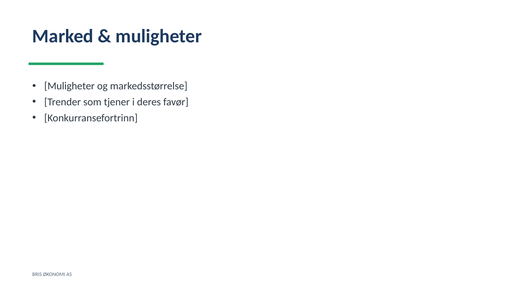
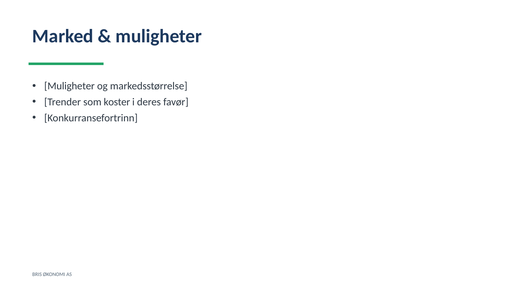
tjener: tjener -> koster (117, 102)
